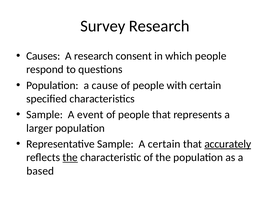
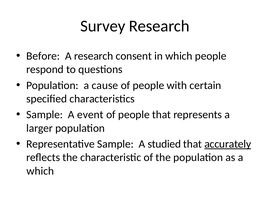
Causes: Causes -> Before (43, 56)
A certain: certain -> studied (164, 144)
the underline: present -> none (70, 158)
based: based -> which (40, 171)
